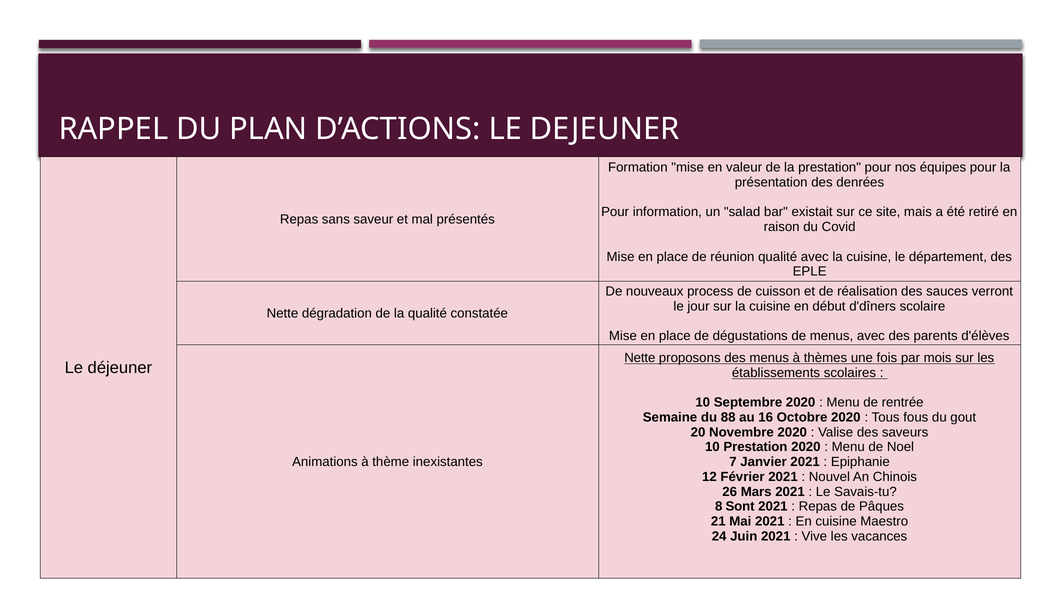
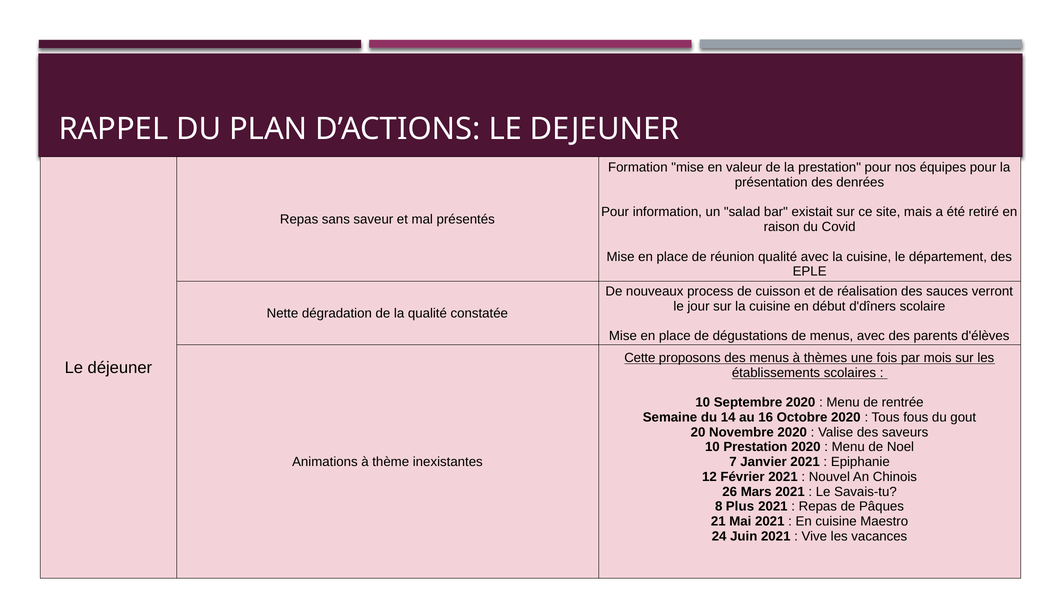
Nette: Nette -> Cette (640, 358)
88: 88 -> 14 (728, 417)
Sont: Sont -> Plus (740, 506)
